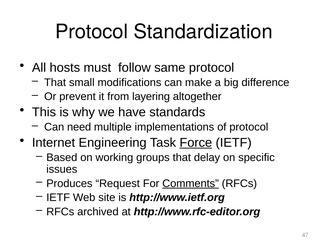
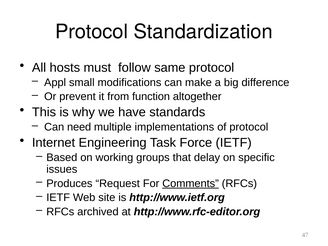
That: That -> Appl (55, 82)
layering: layering -> function (151, 97)
Force underline: present -> none (196, 143)
